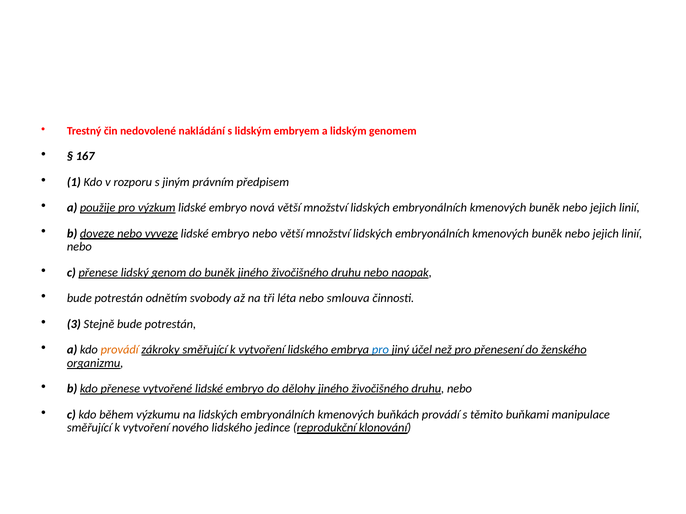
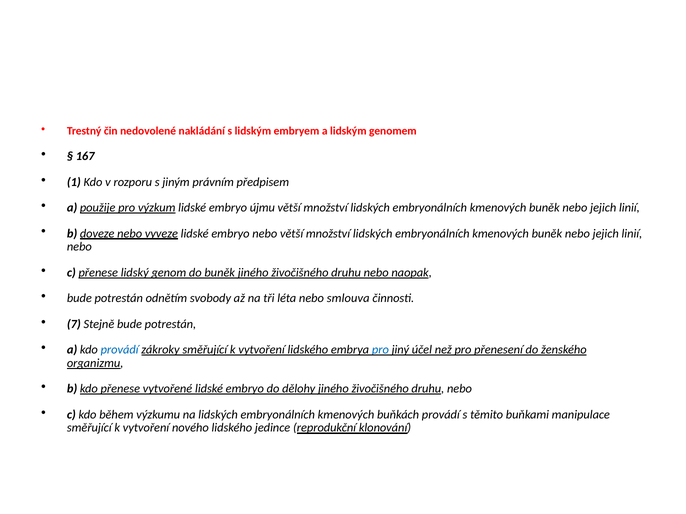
nová: nová -> újmu (262, 208)
3: 3 -> 7 (74, 324)
provádí colour: orange -> blue (120, 350)
